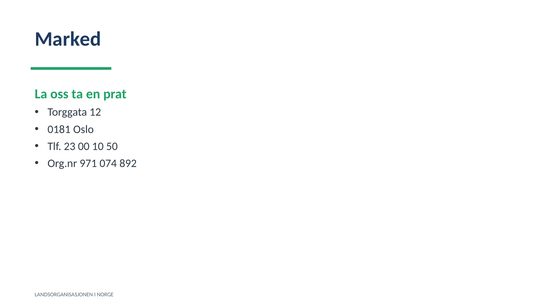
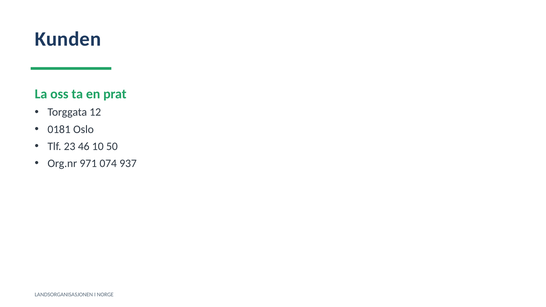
Marked: Marked -> Kunden (68, 39)
00: 00 -> 46 (84, 146)
892: 892 -> 937 (128, 163)
